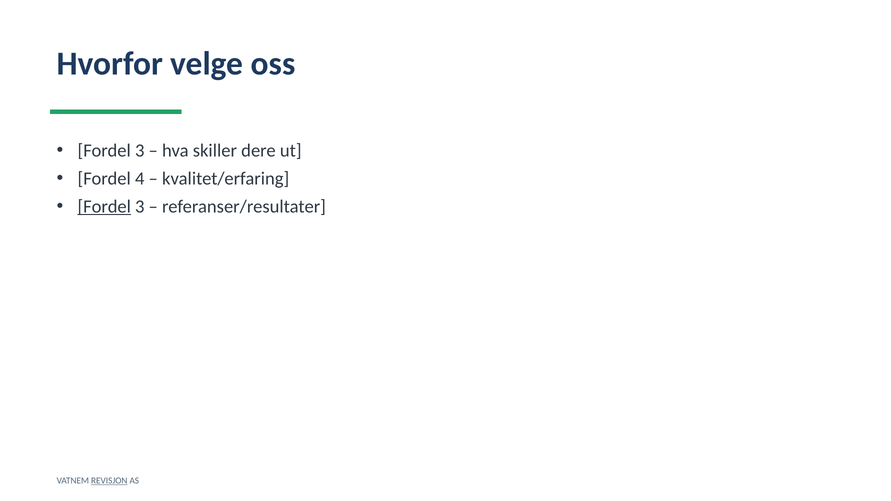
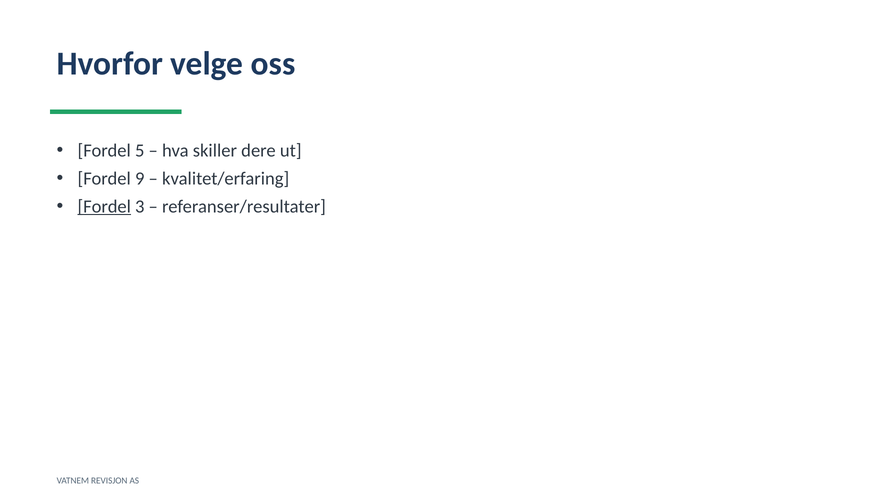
3: 3 -> 5 (140, 151)
4: 4 -> 9 (140, 179)
REVISJON underline: present -> none (109, 481)
